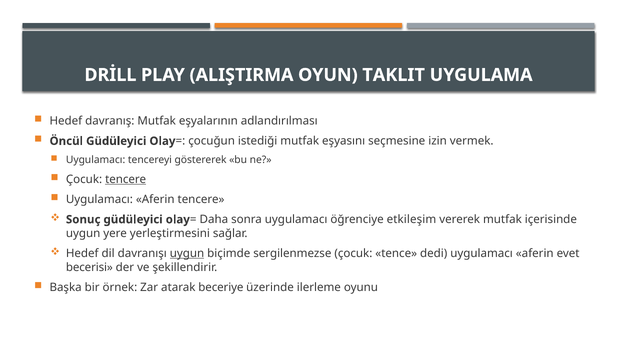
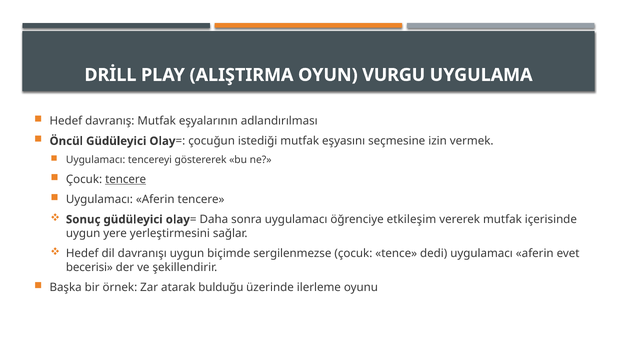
TAKLIT: TAKLIT -> VURGU (394, 75)
uygun underline: present -> none (187, 253)
beceriye: beceriye -> bulduğu (221, 287)
